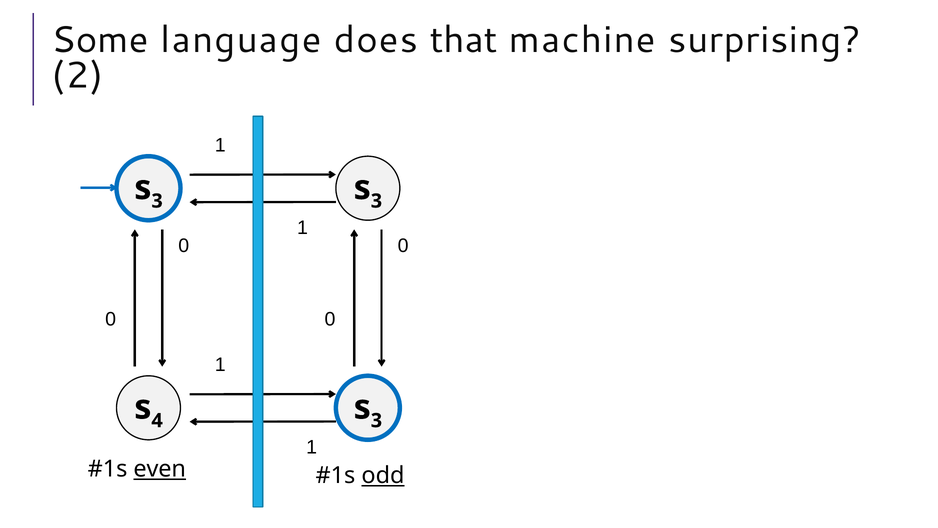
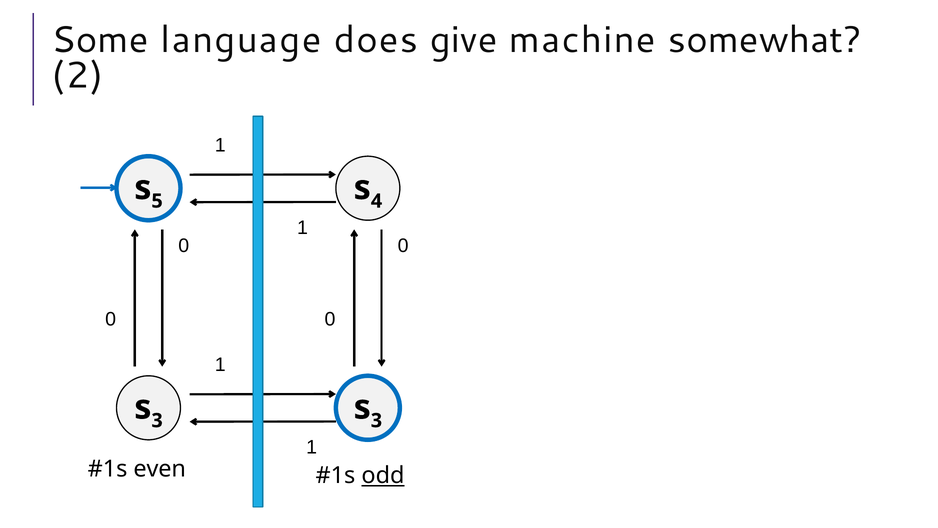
that: that -> give (464, 40)
surprising: surprising -> somewhat (765, 40)
3: 3 -> 5 (157, 201)
3: 3 -> 4 (376, 201)
4: 4 -> 3 (157, 420)
even underline: present -> none (160, 469)
